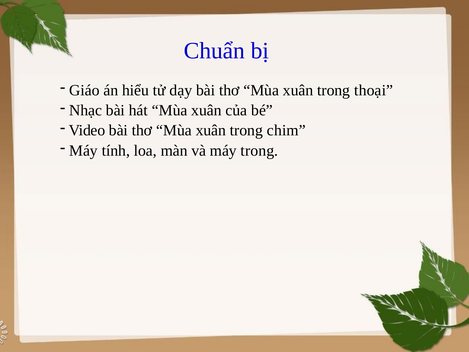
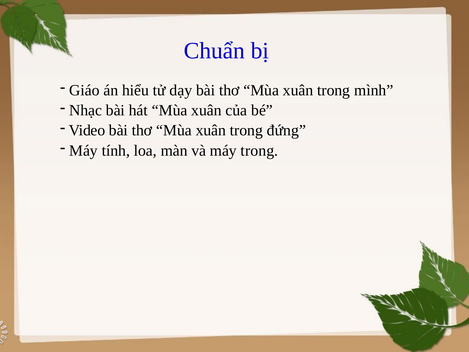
thoại: thoại -> mình (374, 90)
chim: chim -> đứng (286, 130)
